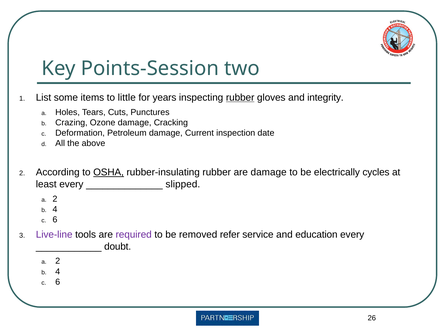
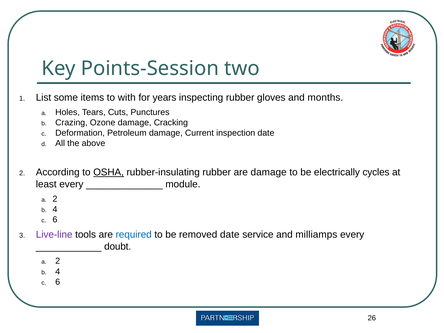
little: little -> with (127, 98)
rubber underline: present -> none (240, 98)
integrity: integrity -> months (325, 98)
slipped: slipped -> module (183, 184)
required colour: purple -> blue (134, 235)
removed refer: refer -> date (230, 235)
education: education -> milliamps (316, 235)
